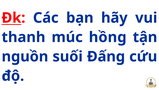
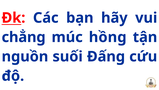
thanh: thanh -> chẳng (24, 37)
